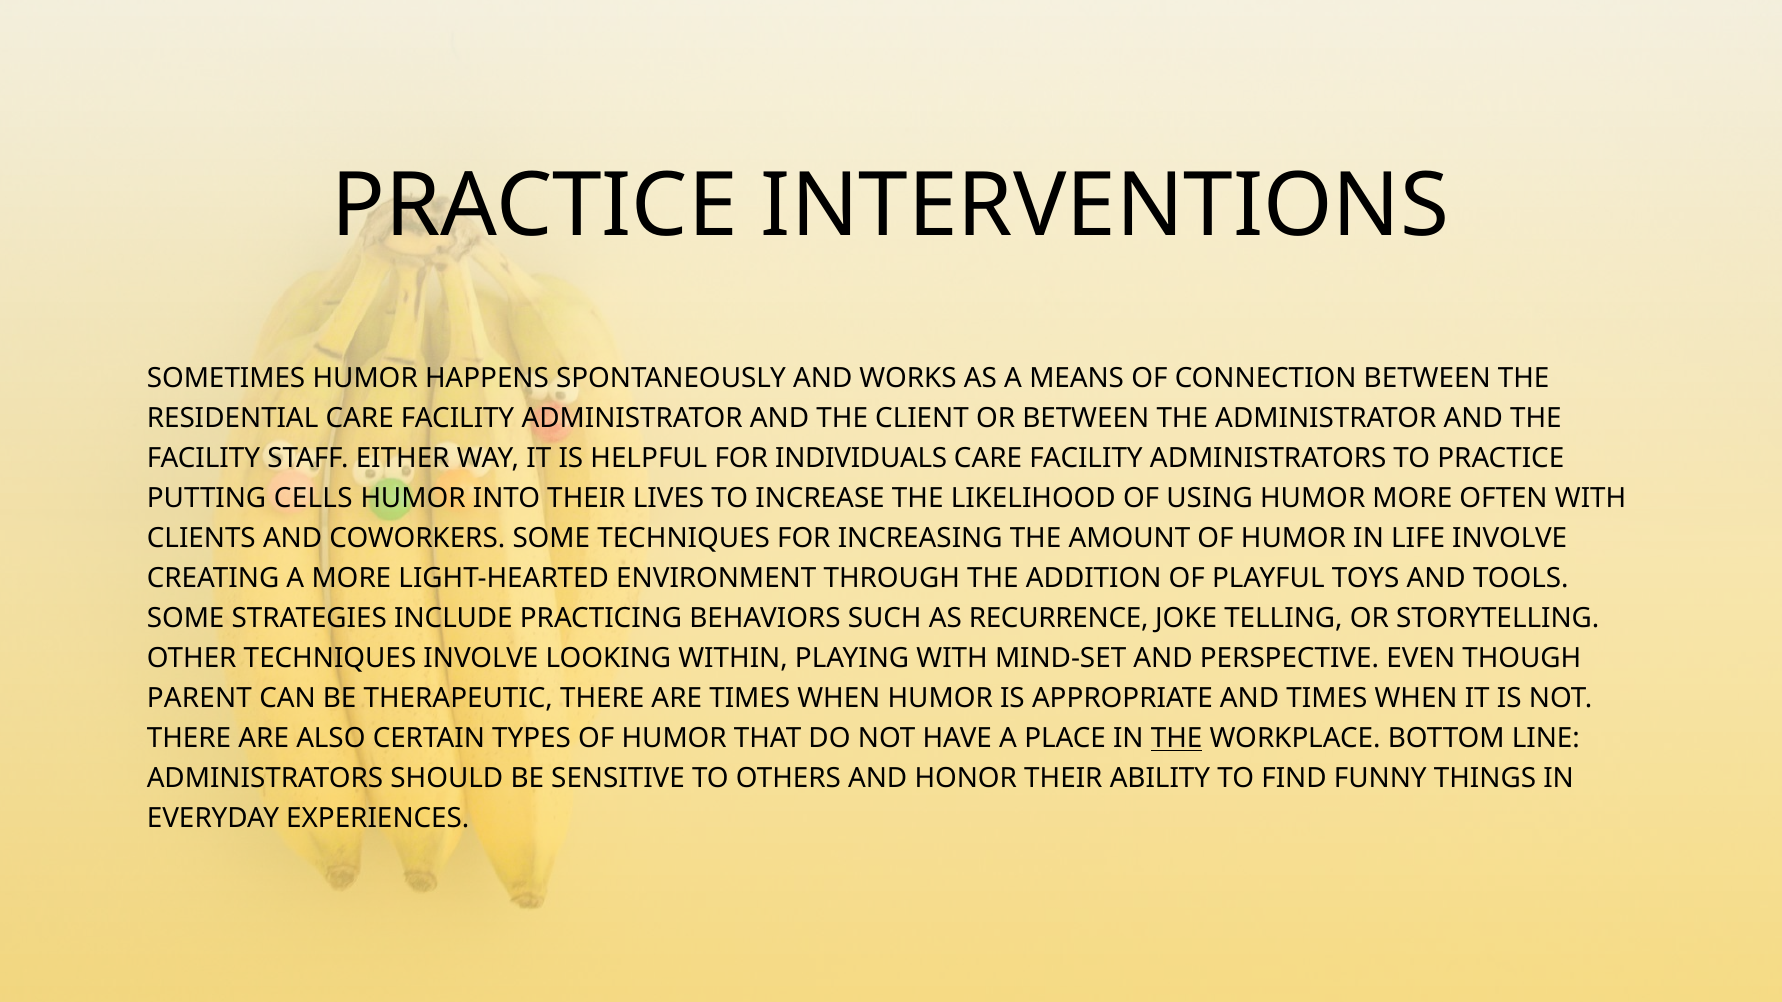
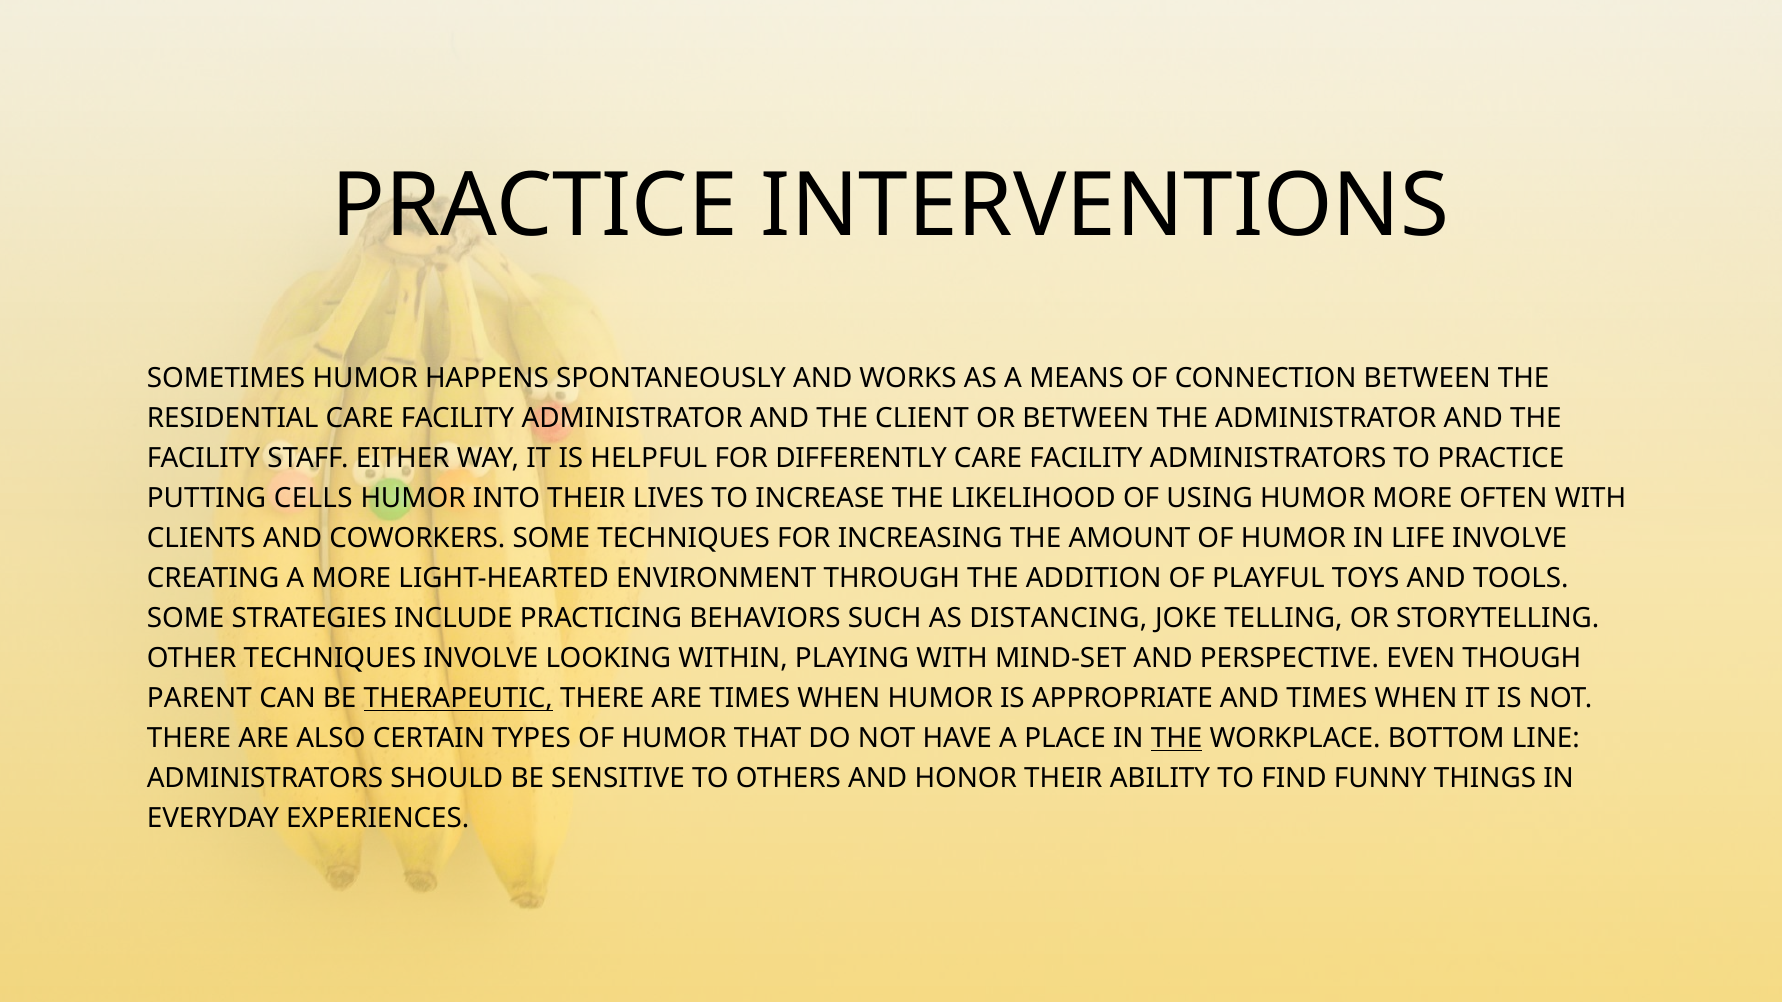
INDIVIDUALS: INDIVIDUALS -> DIFFERENTLY (861, 458)
RECURRENCE: RECURRENCE -> DISTANCING (1058, 619)
THERAPEUTIC underline: none -> present (458, 699)
